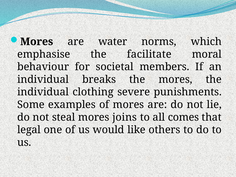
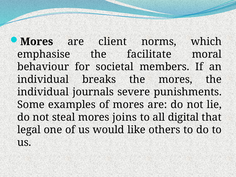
water: water -> client (113, 42)
clothing: clothing -> journals (93, 92)
comes: comes -> digital (183, 117)
